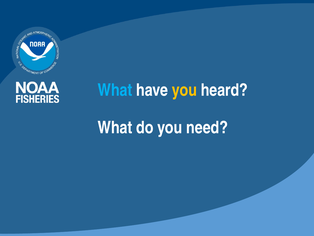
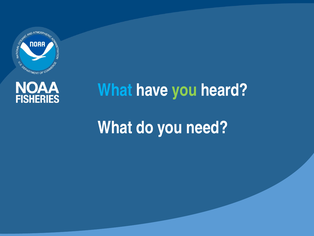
you colour: yellow -> light green (184, 90)
